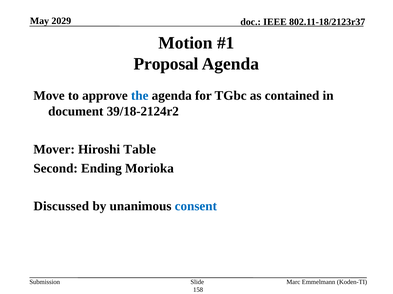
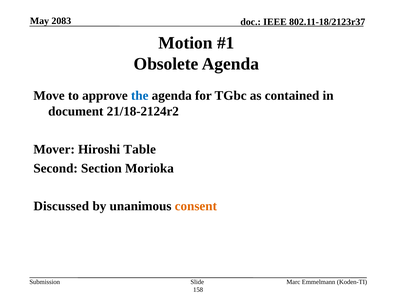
2029: 2029 -> 2083 (61, 21)
Proposal: Proposal -> Obsolete (166, 64)
39/18-2124r2: 39/18-2124r2 -> 21/18-2124r2 (143, 112)
Ending: Ending -> Section (101, 169)
consent colour: blue -> orange (196, 207)
